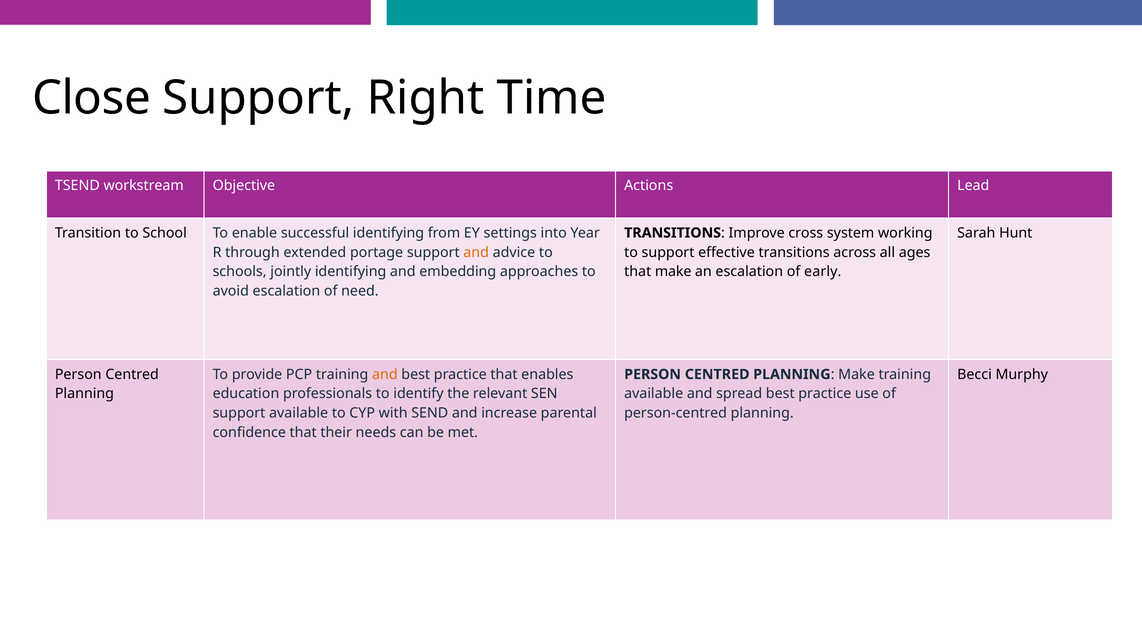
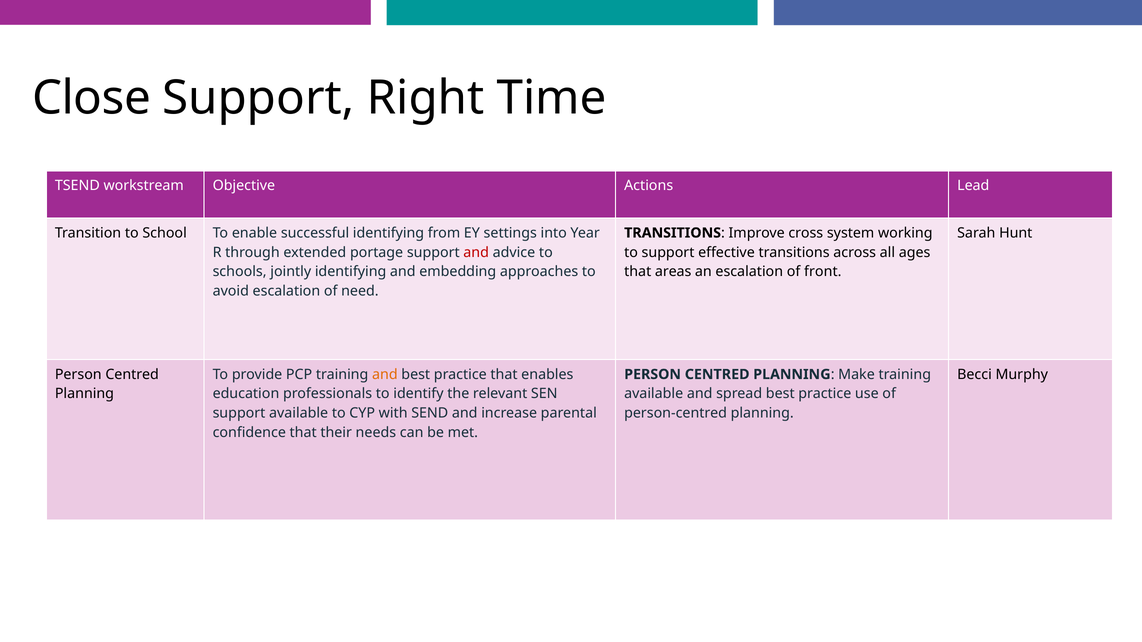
and colour: orange -> red (476, 252)
that make: make -> areas (673, 272)
early: early -> front (823, 272)
